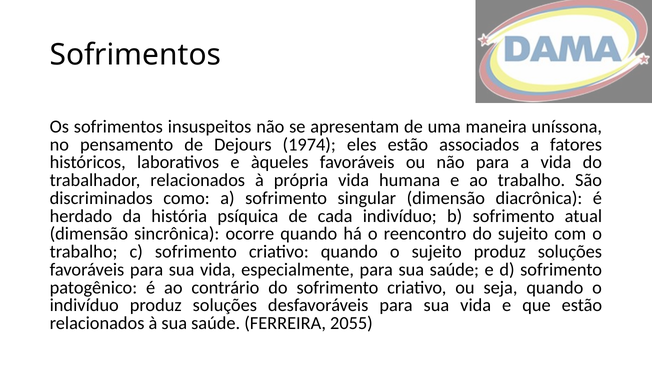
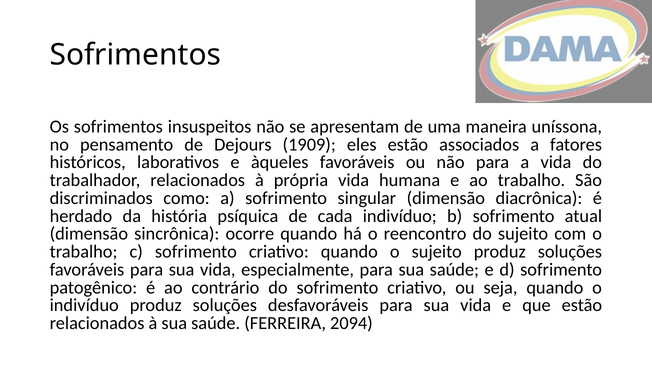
1974: 1974 -> 1909 (309, 144)
2055: 2055 -> 2094 (351, 323)
